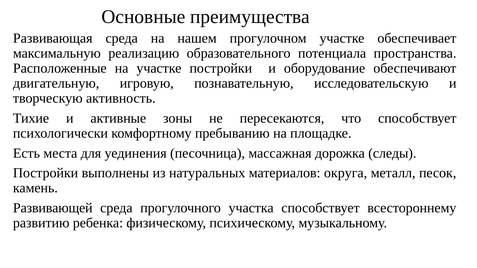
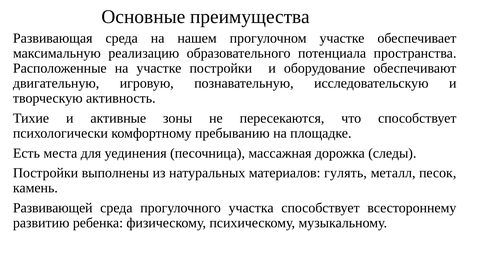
округа: округа -> гулять (346, 173)
